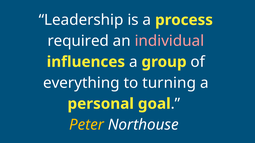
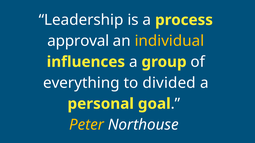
required: required -> approval (78, 41)
individual colour: pink -> yellow (169, 41)
turning: turning -> divided (169, 83)
